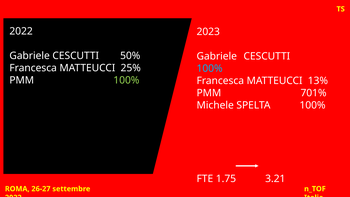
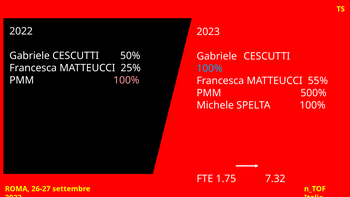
100% colour: light green -> pink (126, 80)
13%: 13% -> 55% (318, 81)
701%: 701% -> 500% (314, 93)
3.21: 3.21 -> 7.32 (275, 179)
